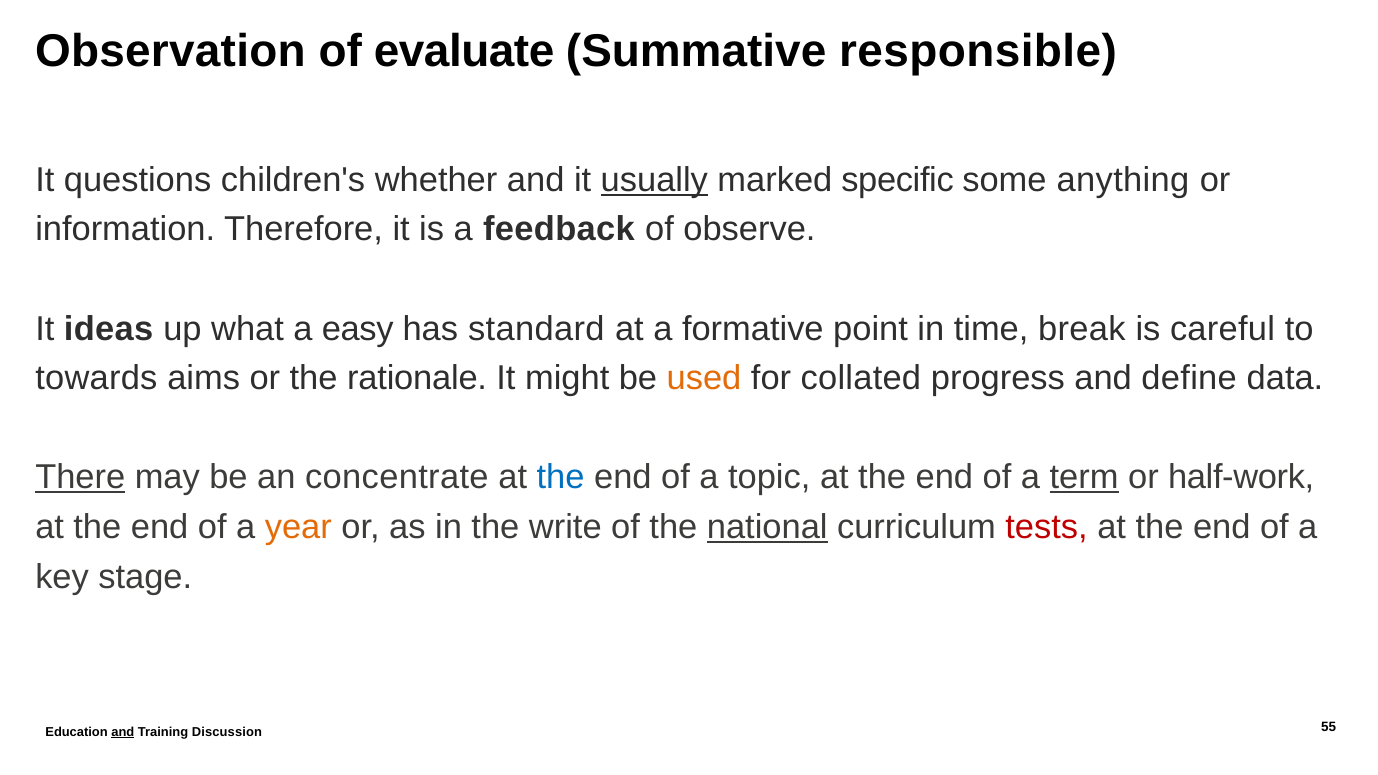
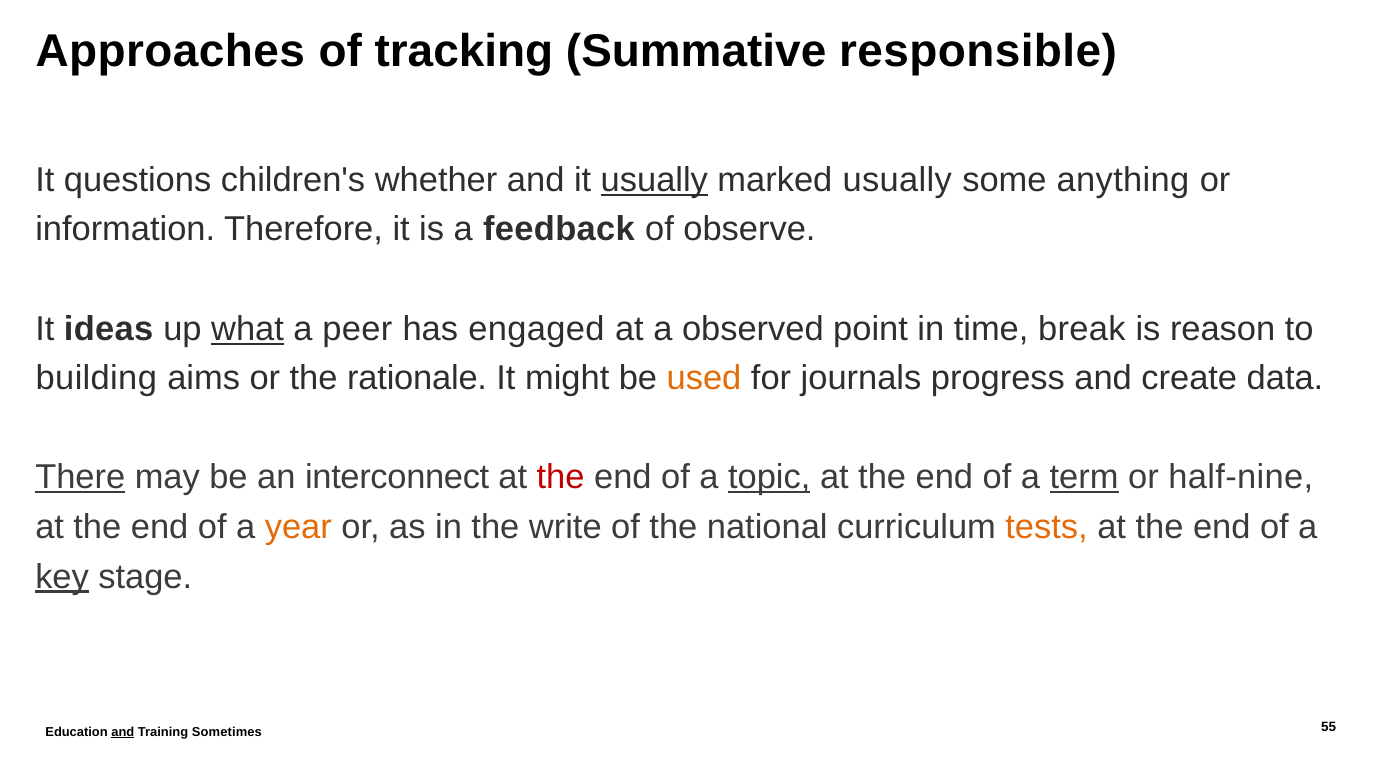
Observation: Observation -> Approaches (170, 52)
evaluate: evaluate -> tracking (464, 52)
marked specific: specific -> usually (897, 180)
what underline: none -> present (248, 329)
easy: easy -> peer (357, 329)
standard: standard -> engaged (536, 329)
formative: formative -> observed (753, 329)
careful: careful -> reason (1223, 329)
towards: towards -> building (96, 378)
collated: collated -> journals (861, 378)
define: define -> create (1189, 378)
concentrate: concentrate -> interconnect (397, 478)
the colour: blue -> red (561, 478)
topic underline: none -> present (769, 478)
half-work: half-work -> half-nine (1241, 478)
national underline: present -> none (767, 527)
tests colour: red -> orange (1047, 527)
key underline: none -> present (62, 577)
Discussion: Discussion -> Sometimes (227, 732)
